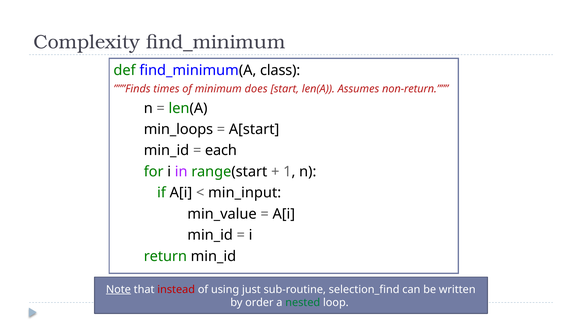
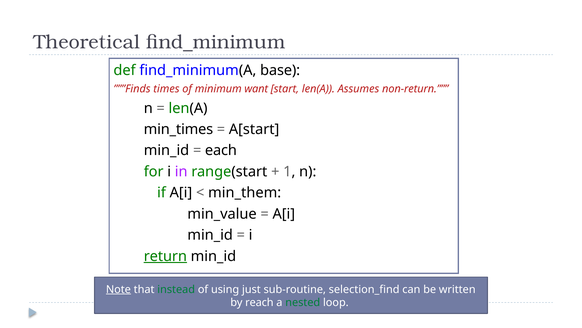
Complexity: Complexity -> Theoretical (87, 42)
class: class -> base (280, 70)
does: does -> want (256, 89)
min_loops: min_loops -> min_times (178, 129)
min_input: min_input -> min_them (245, 192)
return underline: none -> present (165, 256)
instead colour: red -> green (176, 289)
order: order -> reach (259, 302)
